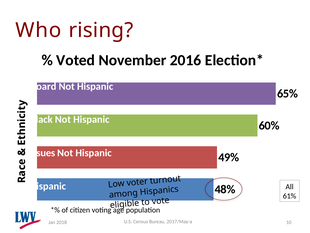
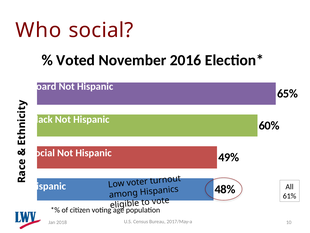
Who rising: rising -> social (101, 30)
Issues: Issues -> Social (42, 153)
